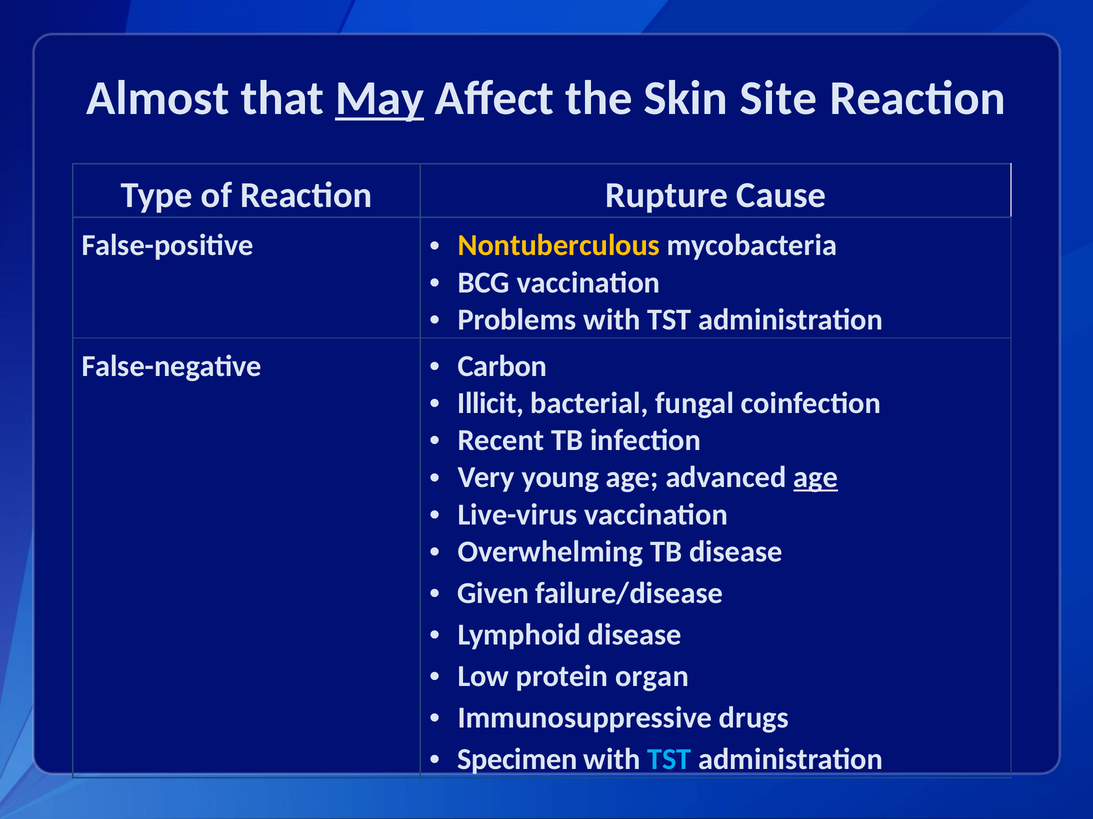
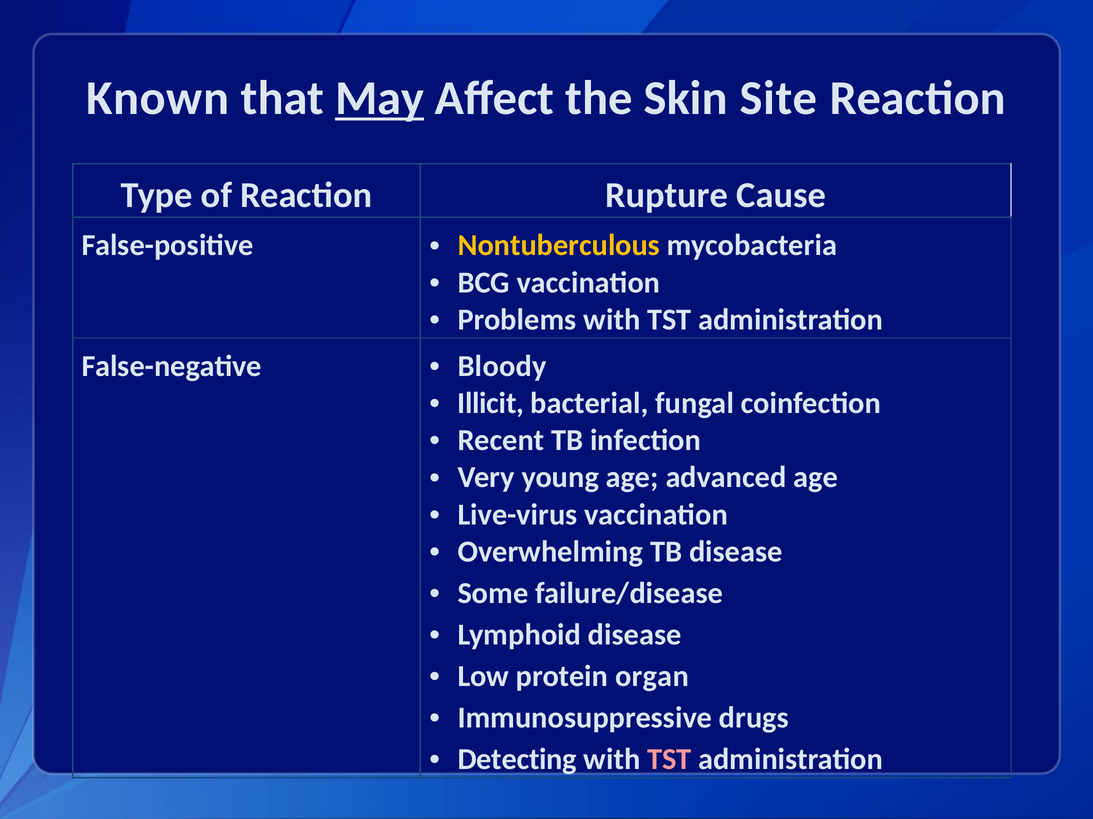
Almost: Almost -> Known (158, 98)
Carbon: Carbon -> Bloody (502, 366)
age underline: present -> none (816, 478)
Given: Given -> Some (493, 594)
Specimen: Specimen -> Detecting (517, 760)
TST colour: light blue -> pink (669, 760)
